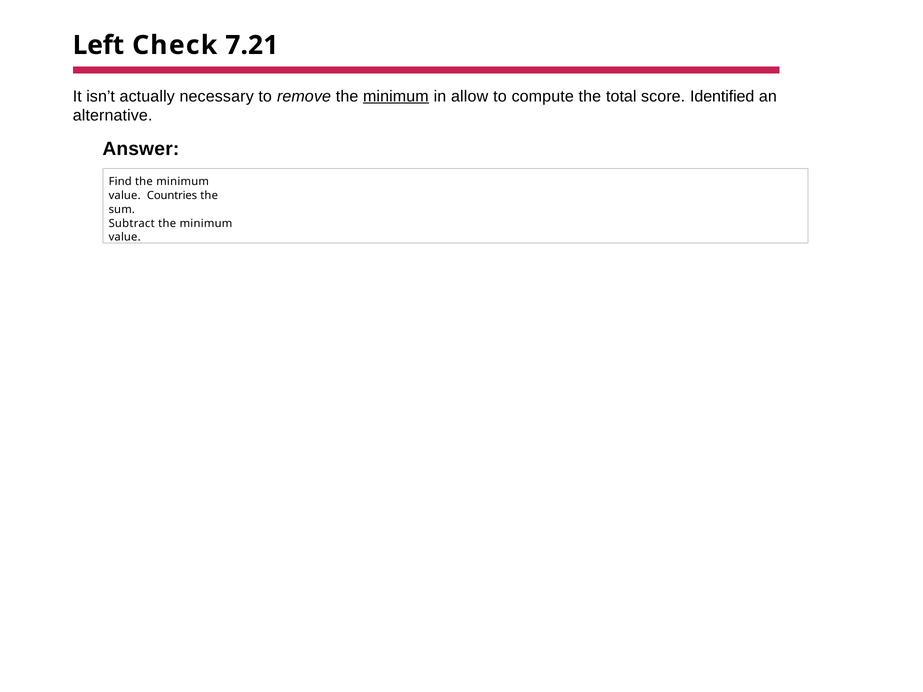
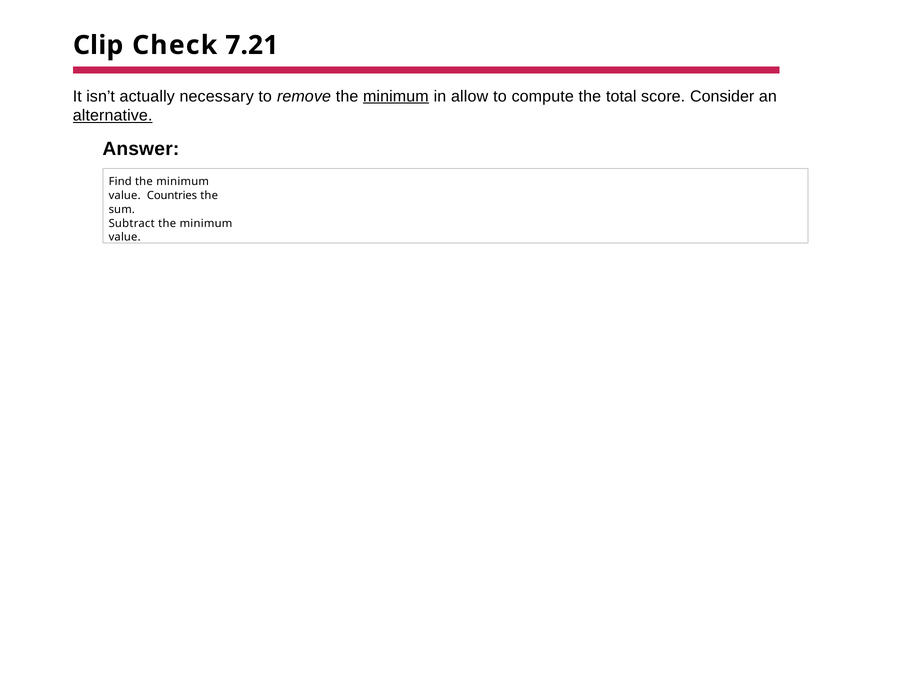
Left: Left -> Clip (98, 45)
Identified: Identified -> Consider (722, 96)
alternative underline: none -> present (113, 116)
